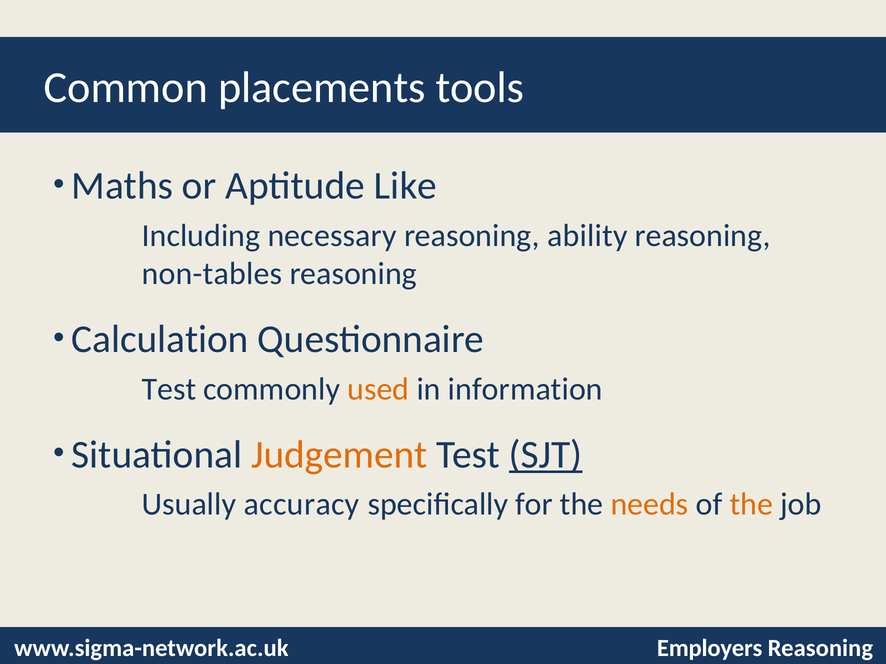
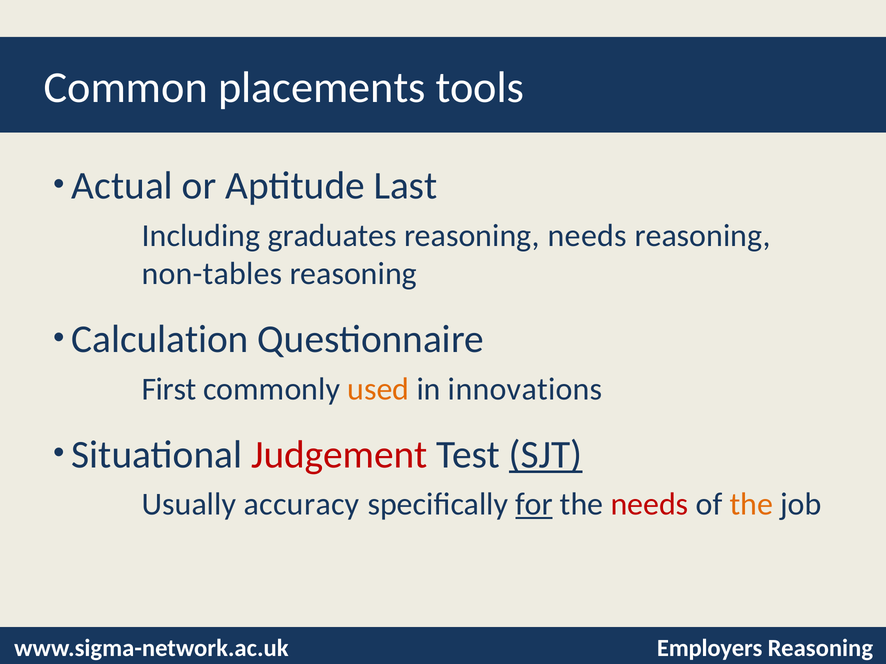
Maths: Maths -> Actual (122, 186)
Like: Like -> Last (406, 186)
necessary: necessary -> graduates (332, 236)
reasoning ability: ability -> needs (587, 236)
Test: Test -> First (169, 389)
information: information -> innovations (525, 389)
Judgement colour: orange -> red (339, 455)
for underline: none -> present (534, 505)
needs colour: orange -> red (650, 505)
